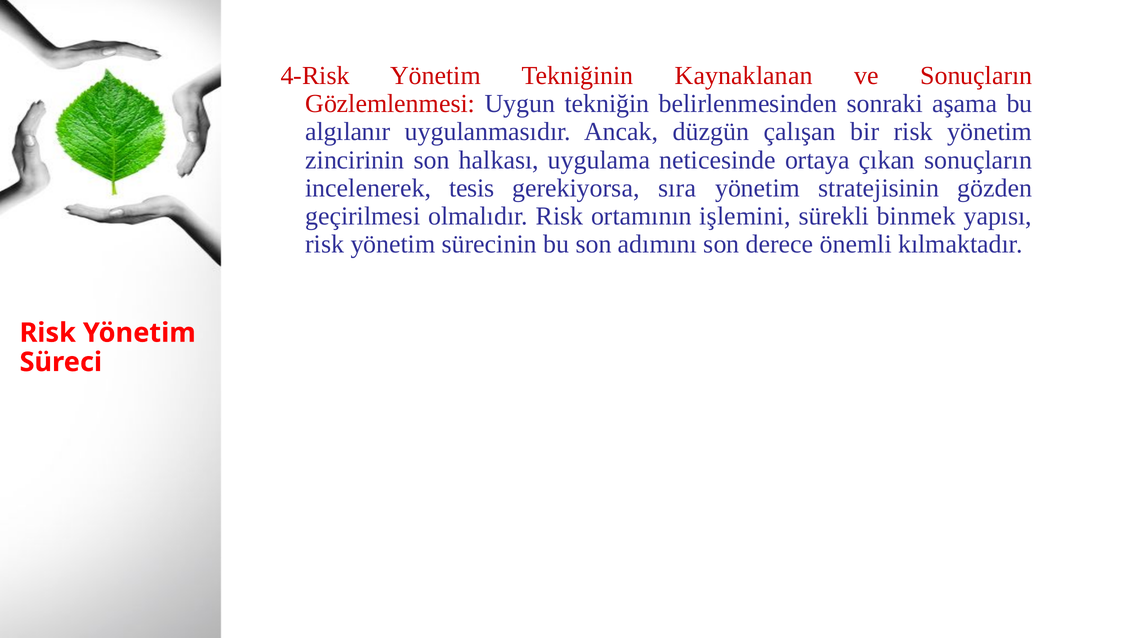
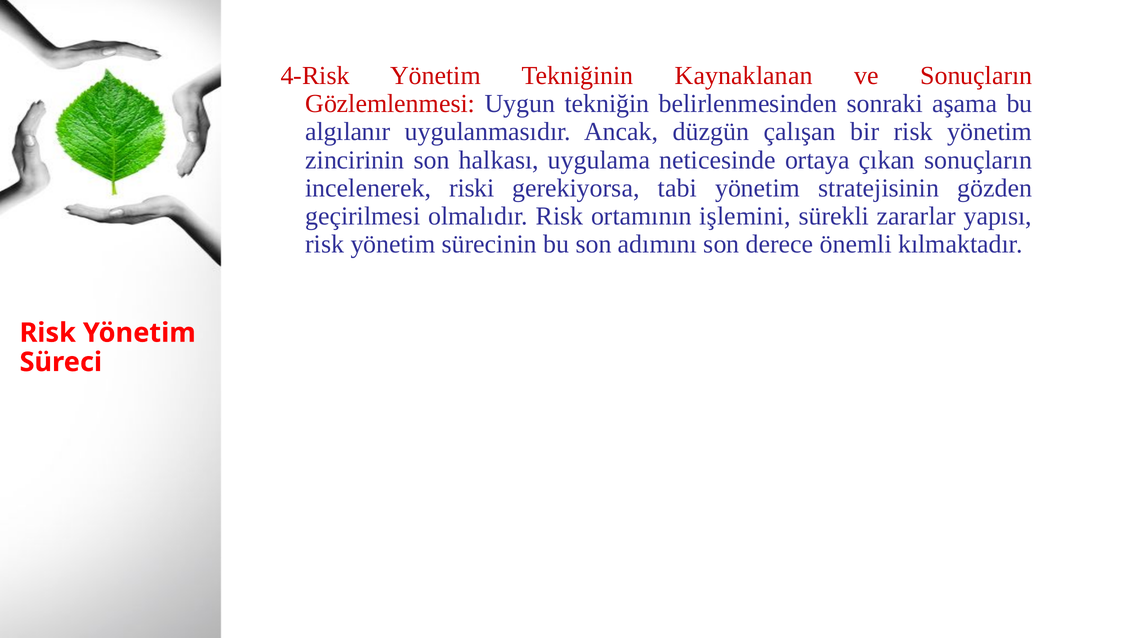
tesis: tesis -> riski (472, 188)
sıra: sıra -> tabi (677, 188)
binmek: binmek -> zararlar (916, 216)
